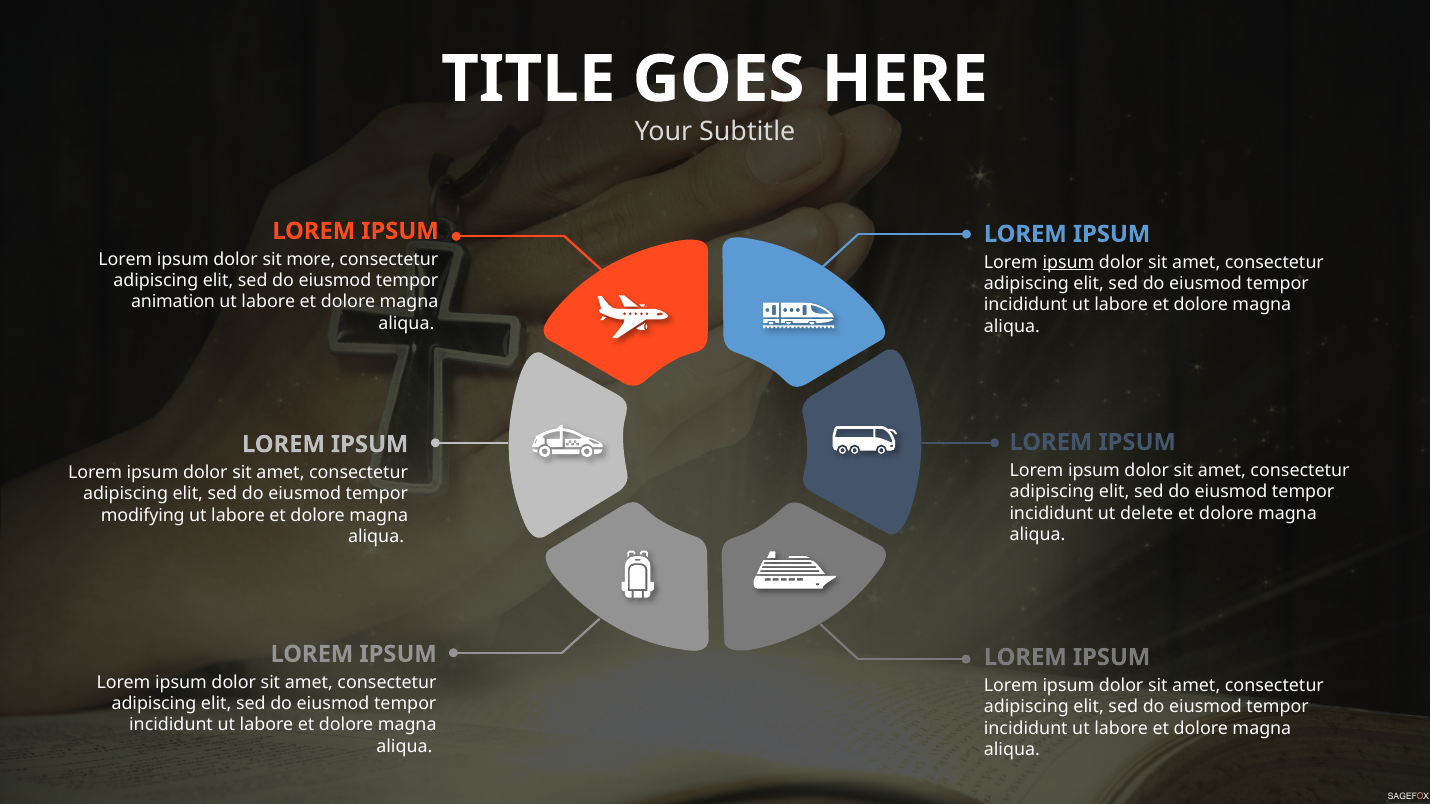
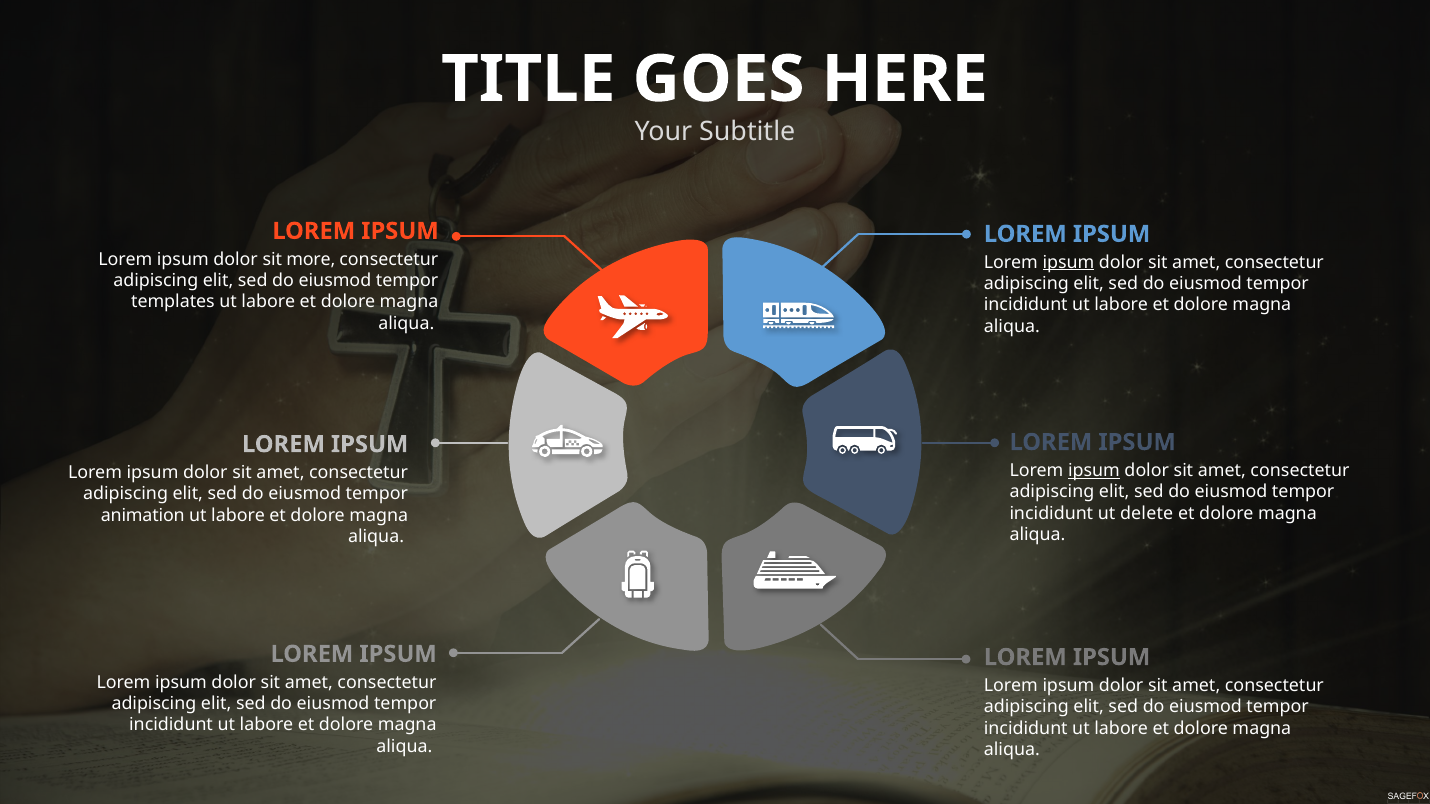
animation: animation -> templates (173, 302)
ipsum underline: none -> present (1094, 471)
modifying: modifying -> animation (143, 516)
